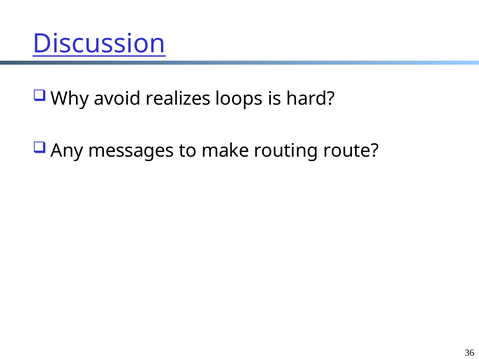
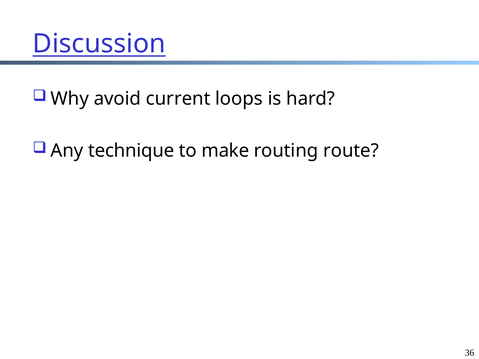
realizes: realizes -> current (178, 99)
messages: messages -> technique (131, 151)
